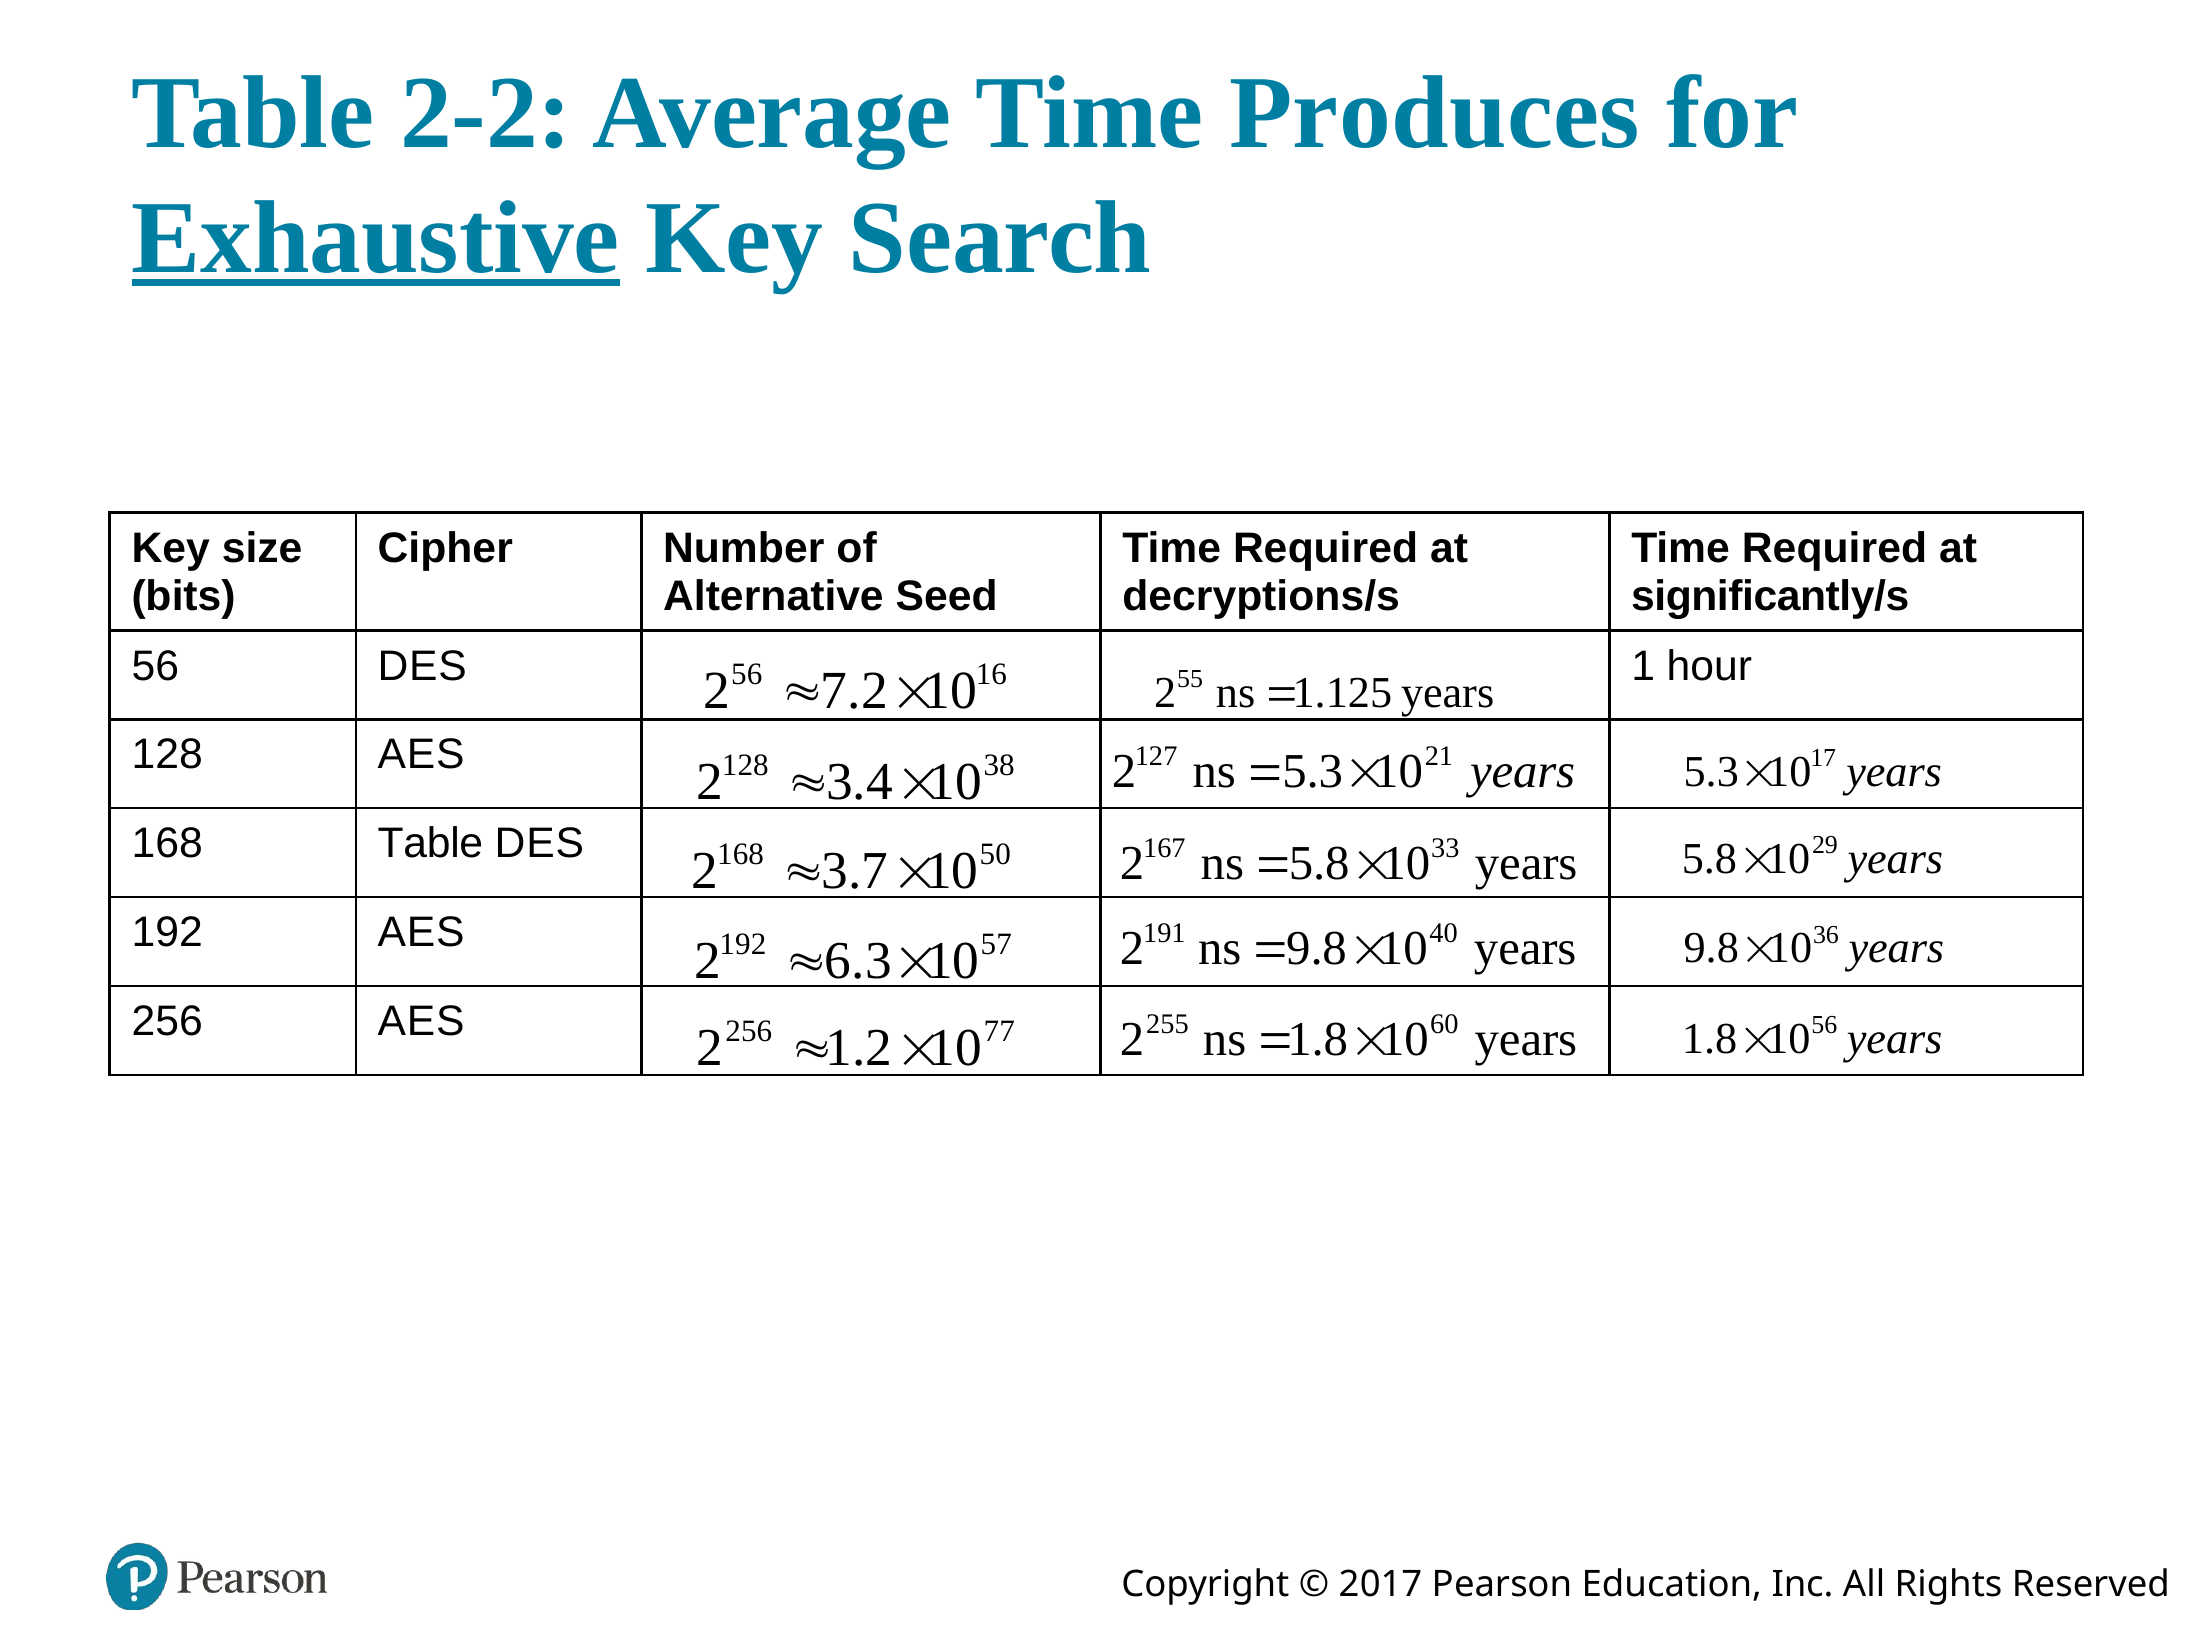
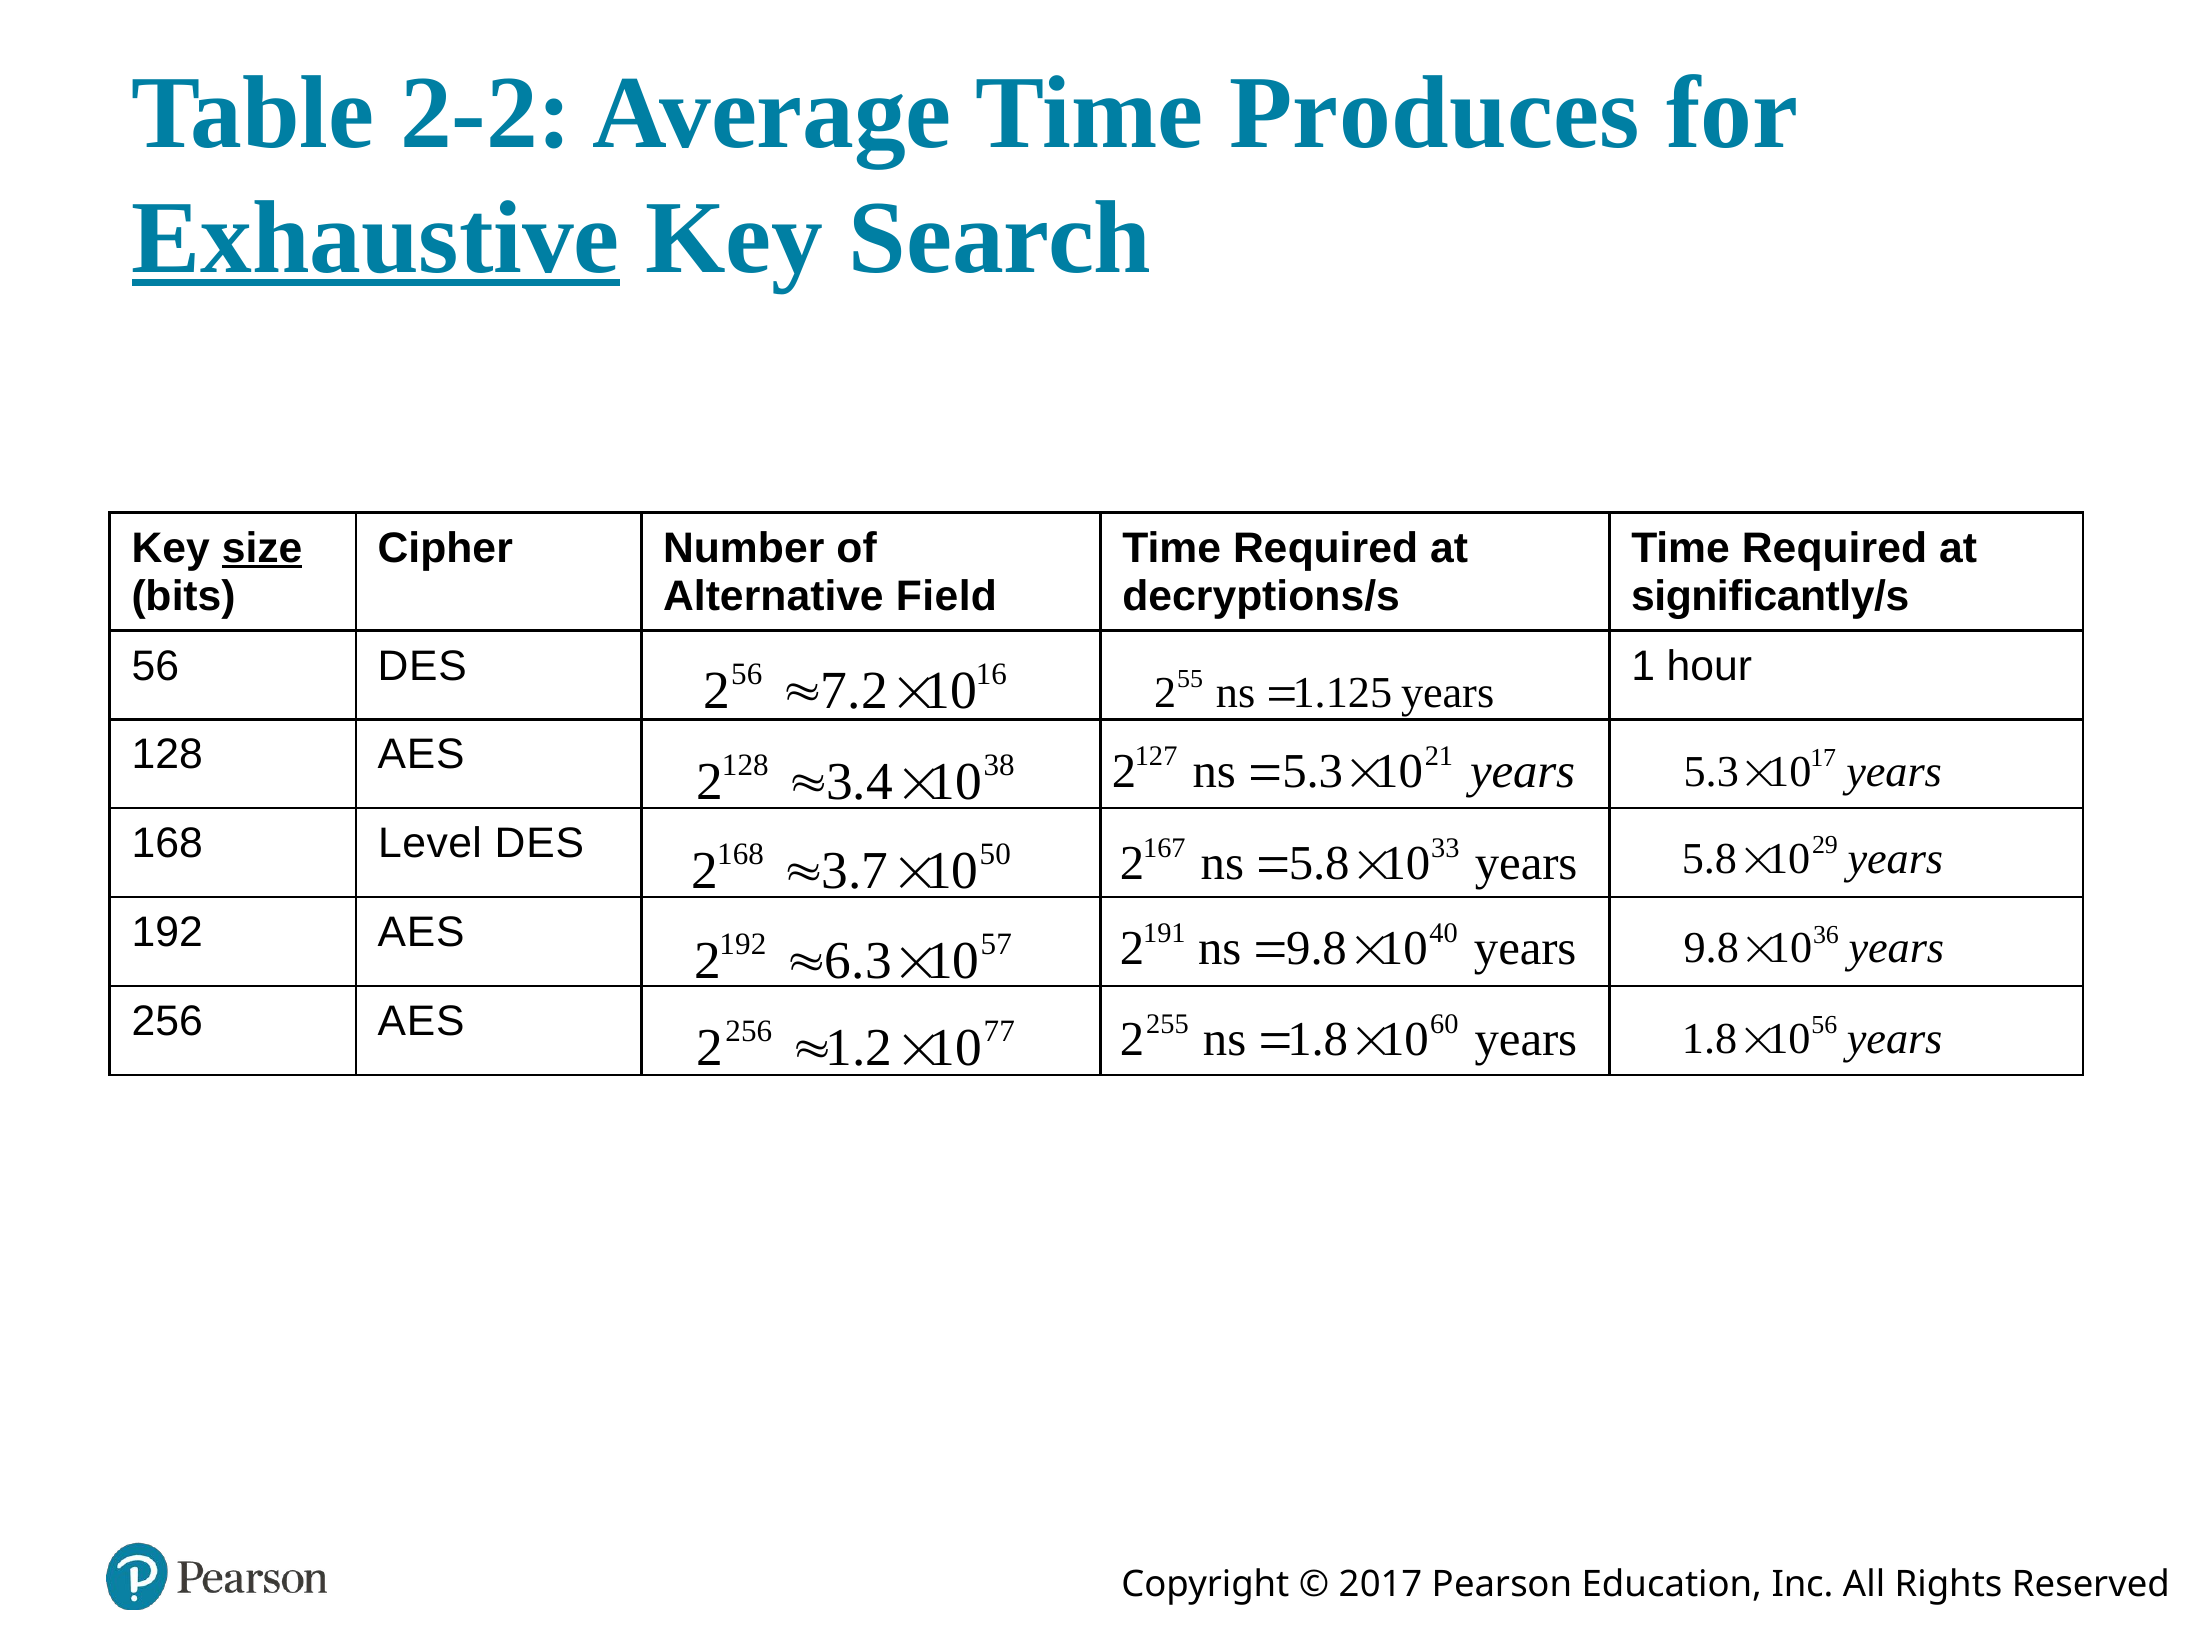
size underline: none -> present (262, 548)
Seed: Seed -> Field (946, 596)
168 Table: Table -> Level (430, 844)
